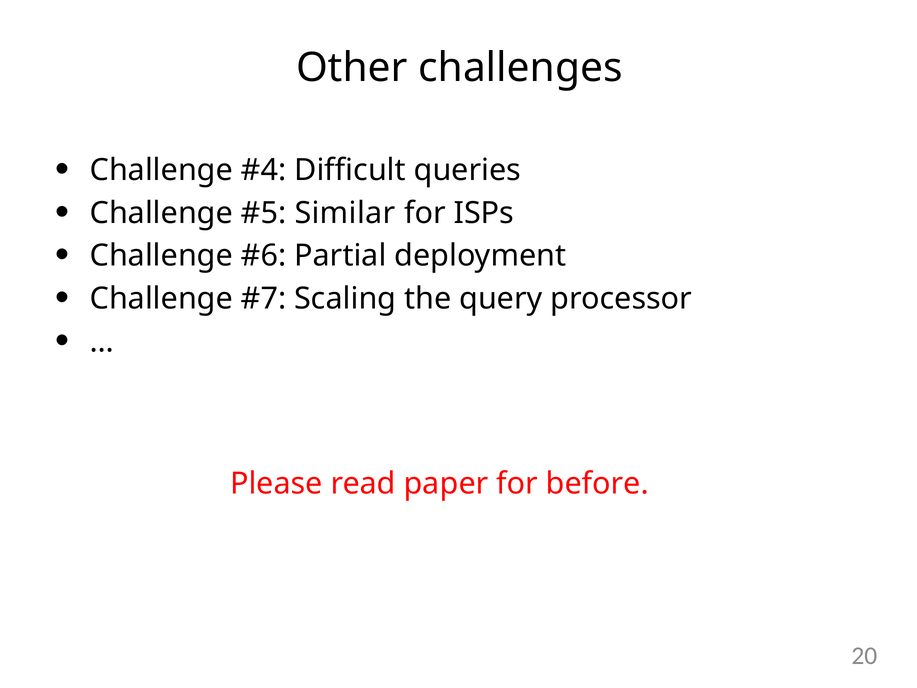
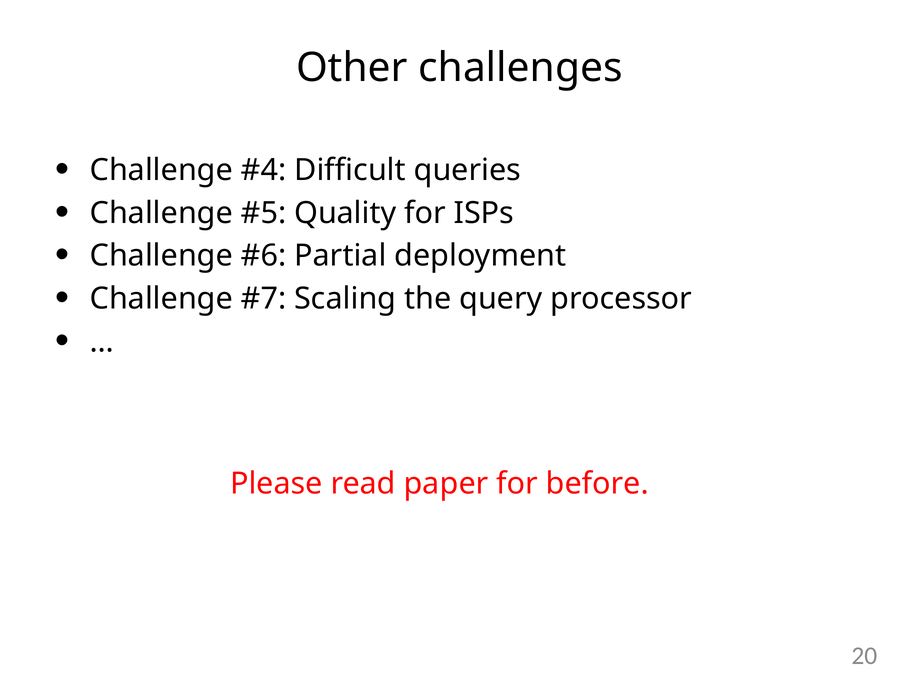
Similar: Similar -> Quality (345, 213)
